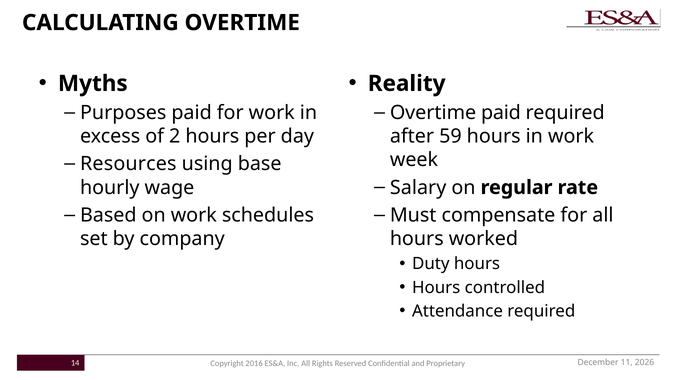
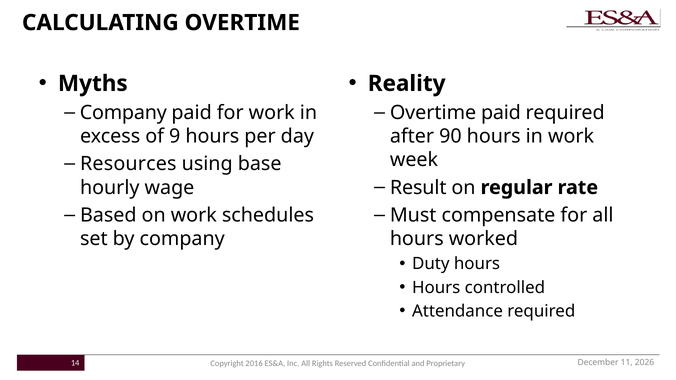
Purposes: Purposes -> Company (123, 113)
2: 2 -> 9 (175, 136)
59: 59 -> 90 (450, 136)
Salary: Salary -> Result (418, 188)
